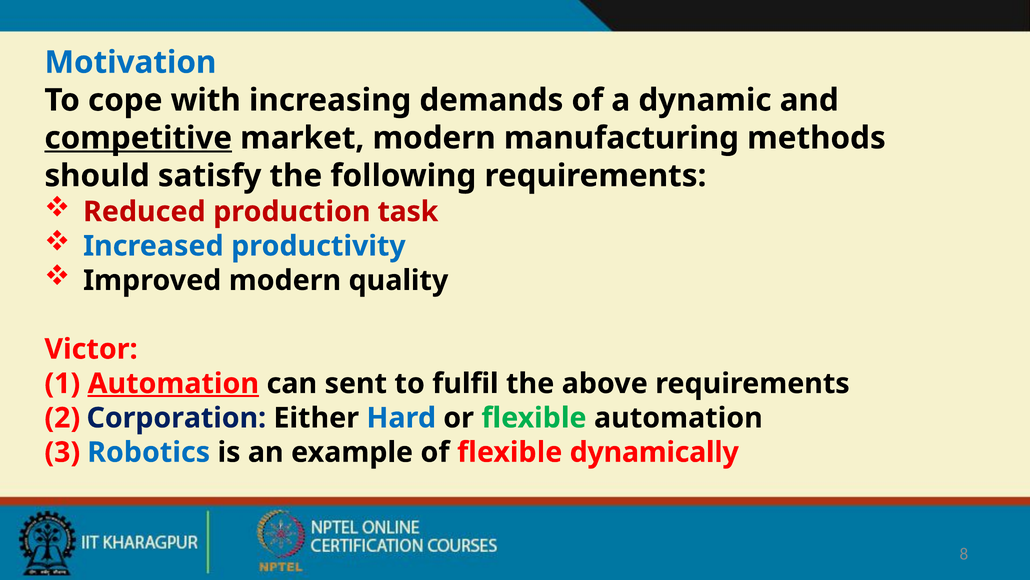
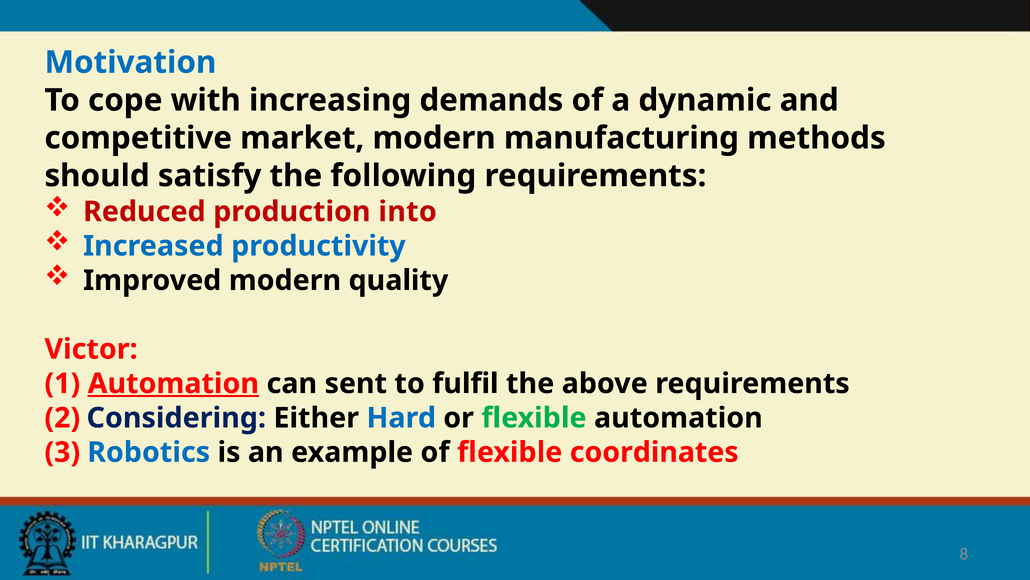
competitive underline: present -> none (138, 138)
task: task -> into (408, 211)
Corporation: Corporation -> Considering (176, 418)
dynamically: dynamically -> coordinates (654, 452)
